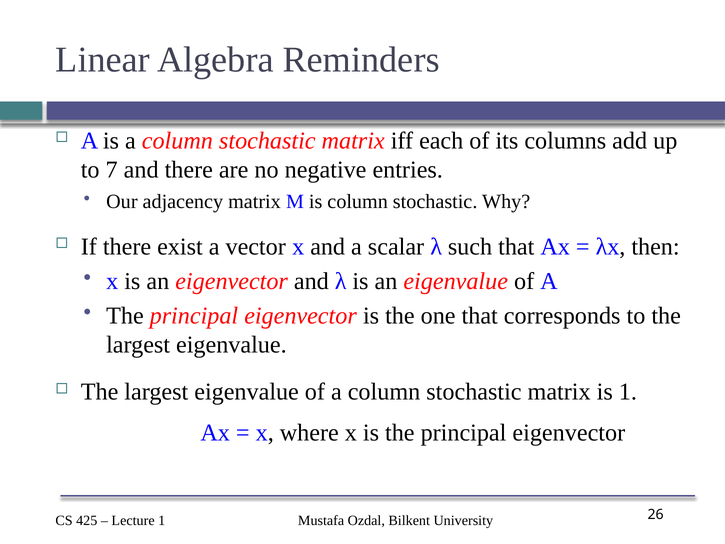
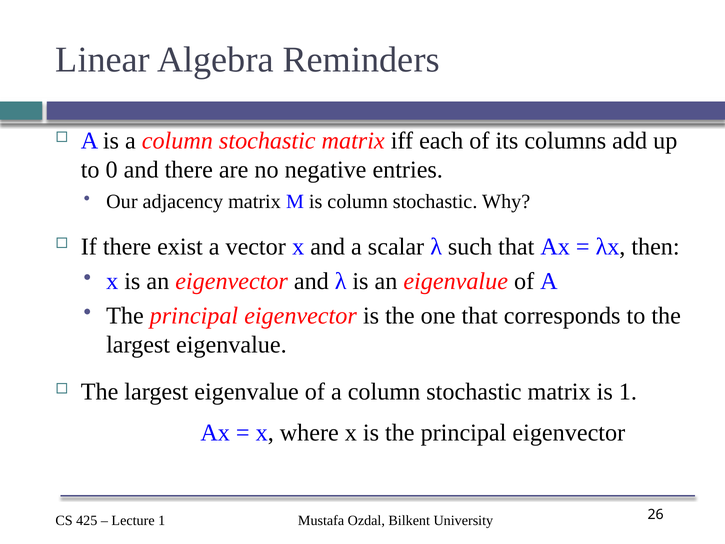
7: 7 -> 0 (112, 170)
